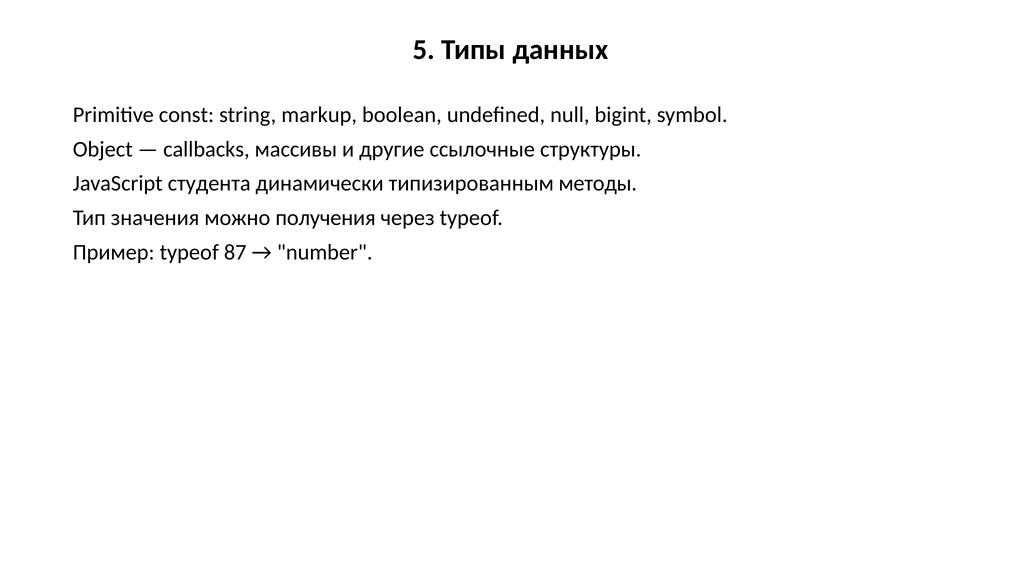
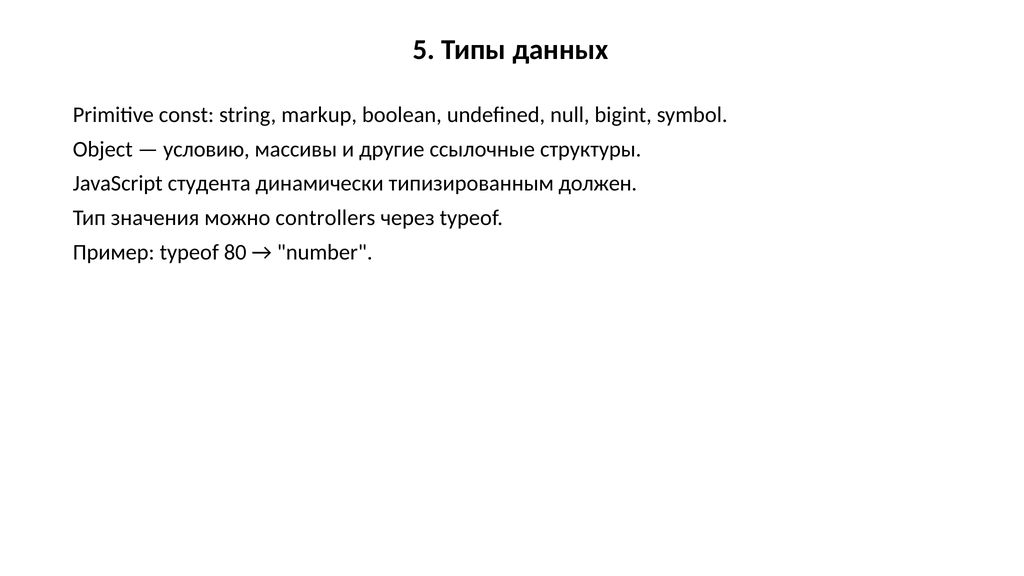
callbacks: callbacks -> условию (206, 149)
методы: методы -> должен (598, 183)
получения: получения -> controllers (325, 218)
87: 87 -> 80 (235, 252)
